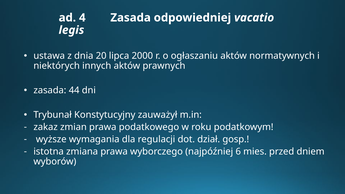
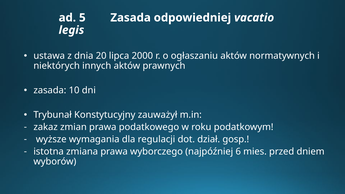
4: 4 -> 5 (82, 18)
44: 44 -> 10 (74, 90)
